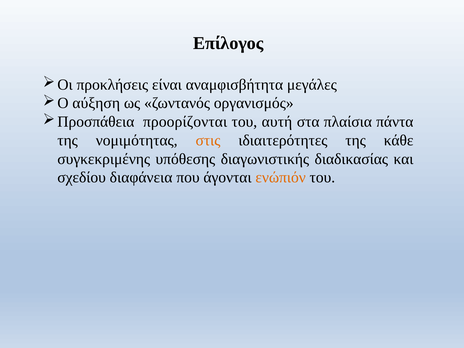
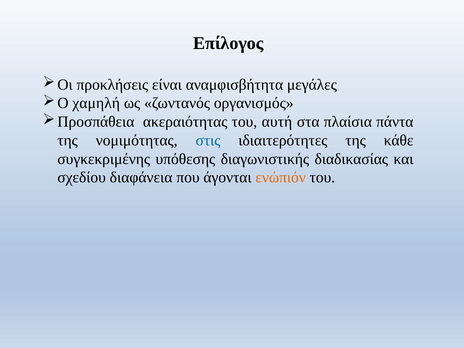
αύξηση: αύξηση -> χαμηλή (96, 103)
προορίζονται: προορίζονται -> ακεραιότητας (185, 122)
στις colour: orange -> blue (208, 140)
